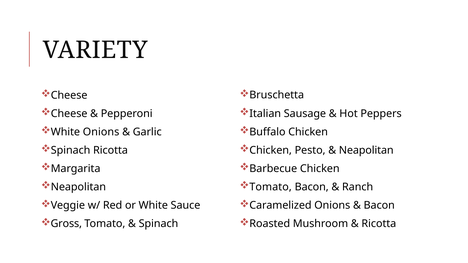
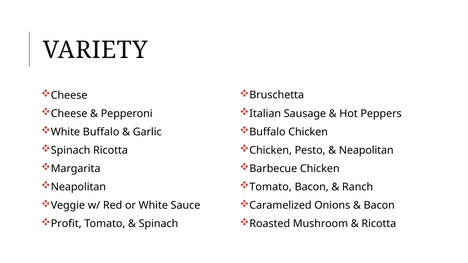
White Onions: Onions -> Buffalo (101, 132)
Gross: Gross -> Profit (66, 224)
